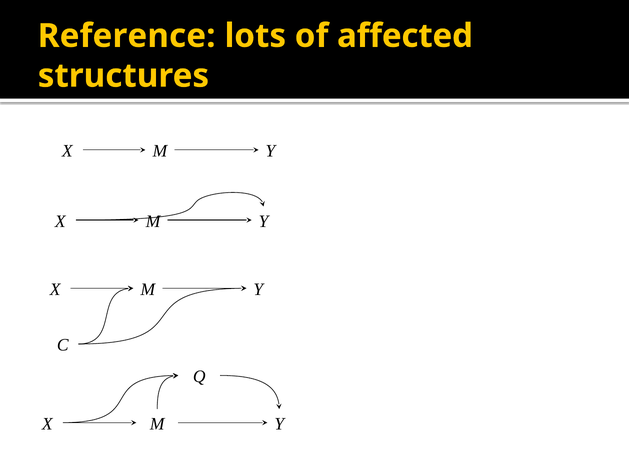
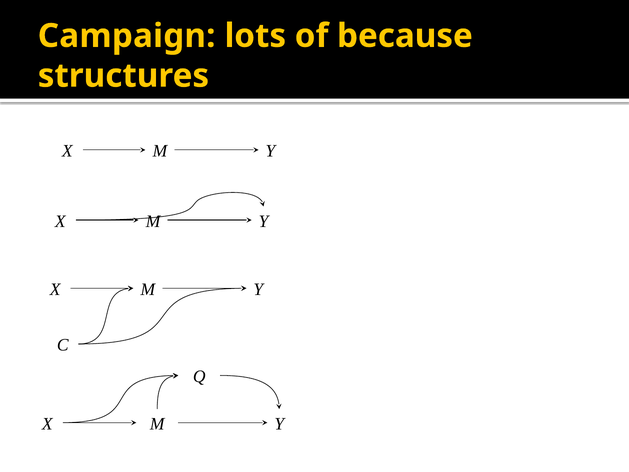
Reference: Reference -> Campaign (127, 36)
affected: affected -> because (405, 36)
